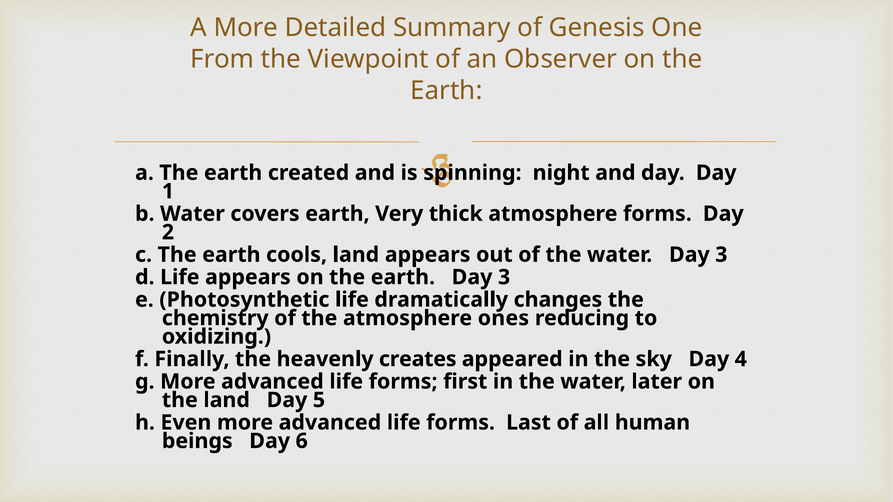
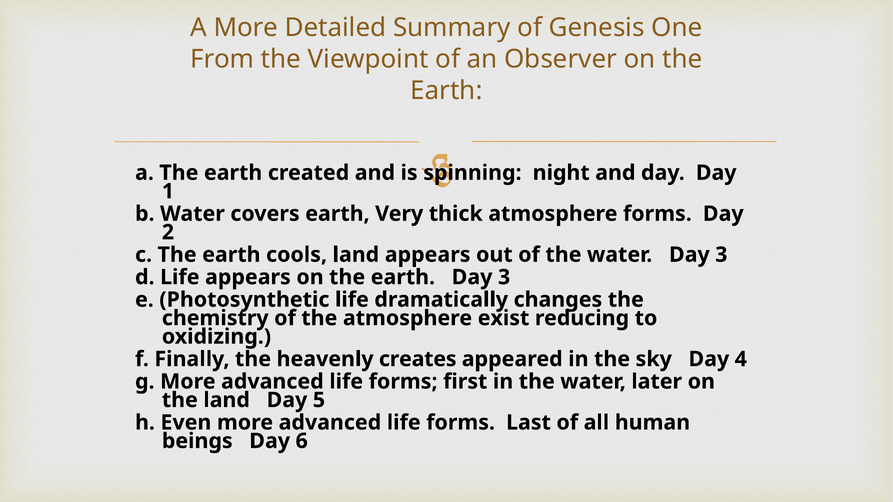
ones: ones -> exist (504, 318)
